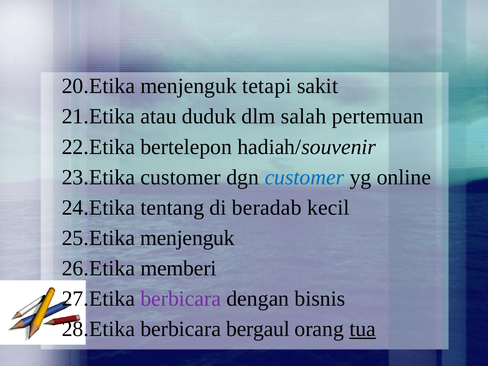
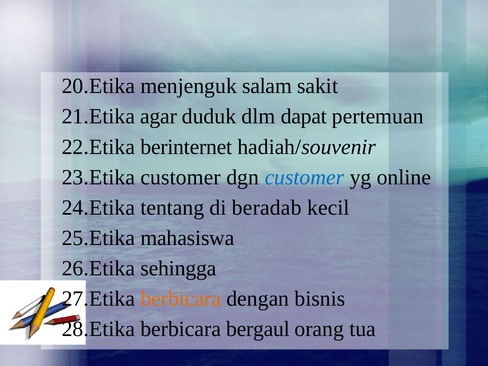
tetapi: tetapi -> salam (267, 86)
atau: atau -> agar (159, 116)
salah: salah -> dapat (304, 116)
bertelepon: bertelepon -> berinternet (186, 147)
menjenguk: menjenguk -> mahasiswa (187, 238)
memberi: memberi -> sehingga (178, 268)
berbicara colour: purple -> orange (181, 299)
tua underline: present -> none (363, 329)
